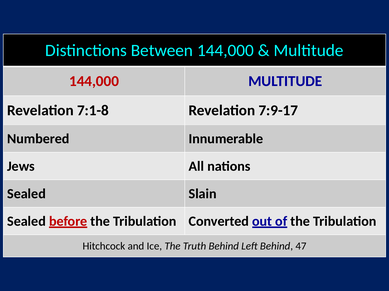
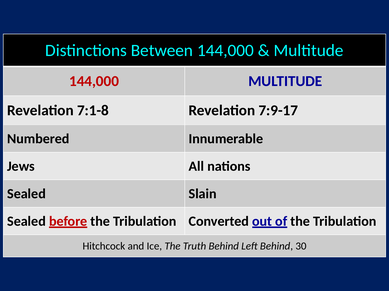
47: 47 -> 30 (301, 247)
